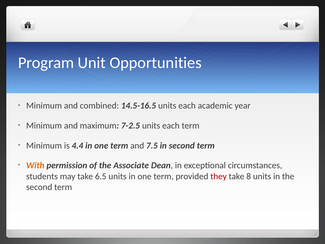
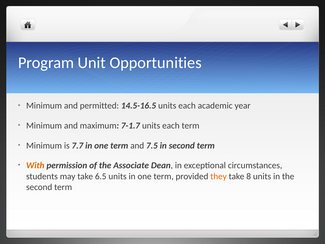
combined: combined -> permitted (99, 106)
7-2.5: 7-2.5 -> 7-1.7 (130, 126)
4.4: 4.4 -> 7.7 (77, 145)
they colour: red -> orange (219, 176)
